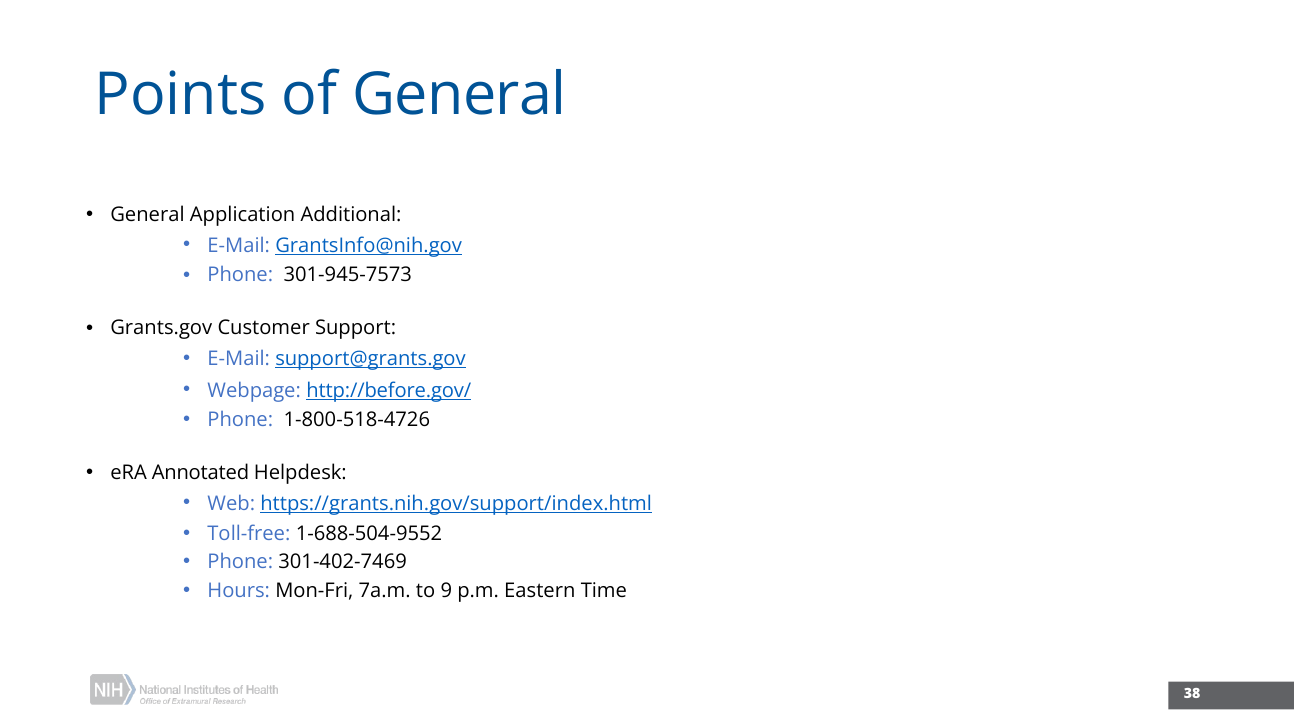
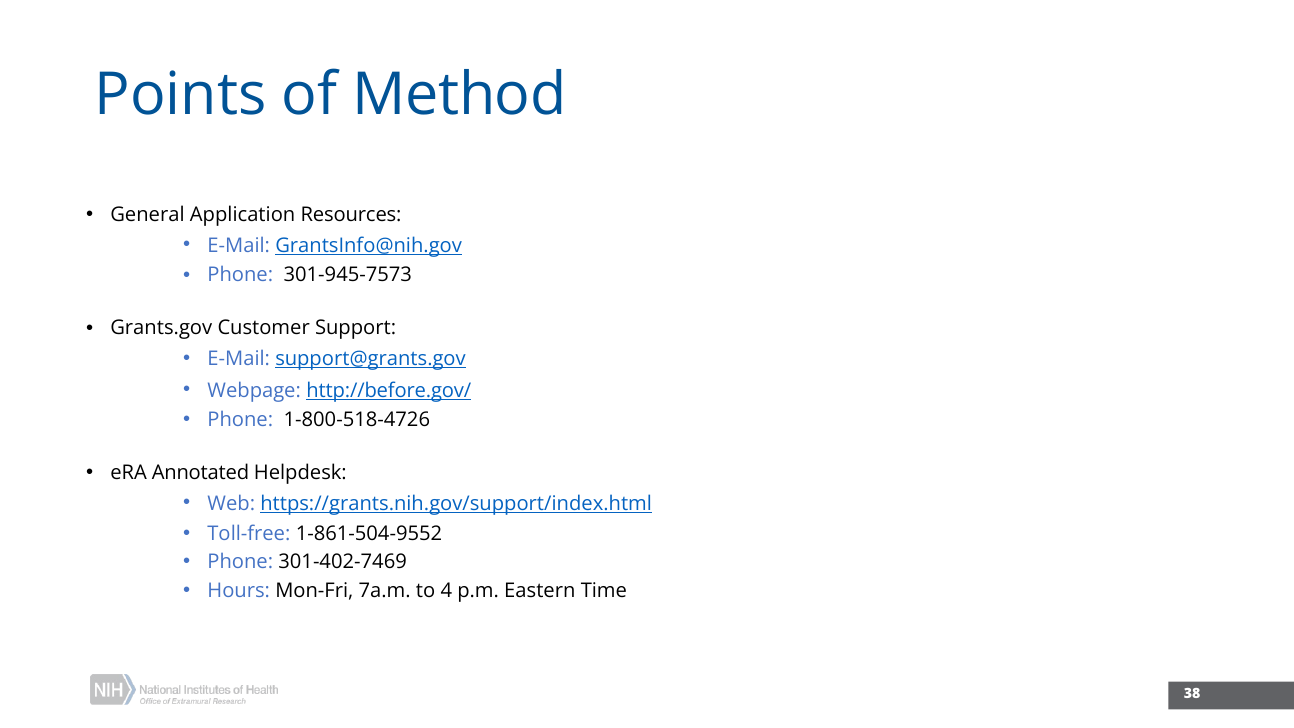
of General: General -> Method (460, 95)
Additional: Additional -> Resources (351, 215)
1-688-504-9552: 1-688-504-9552 -> 1-861-504-9552 (369, 533)
9: 9 -> 4 (446, 590)
